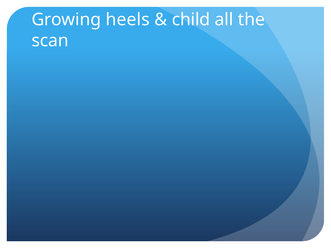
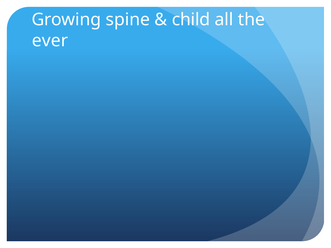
heels: heels -> spine (128, 20)
scan: scan -> ever (50, 41)
